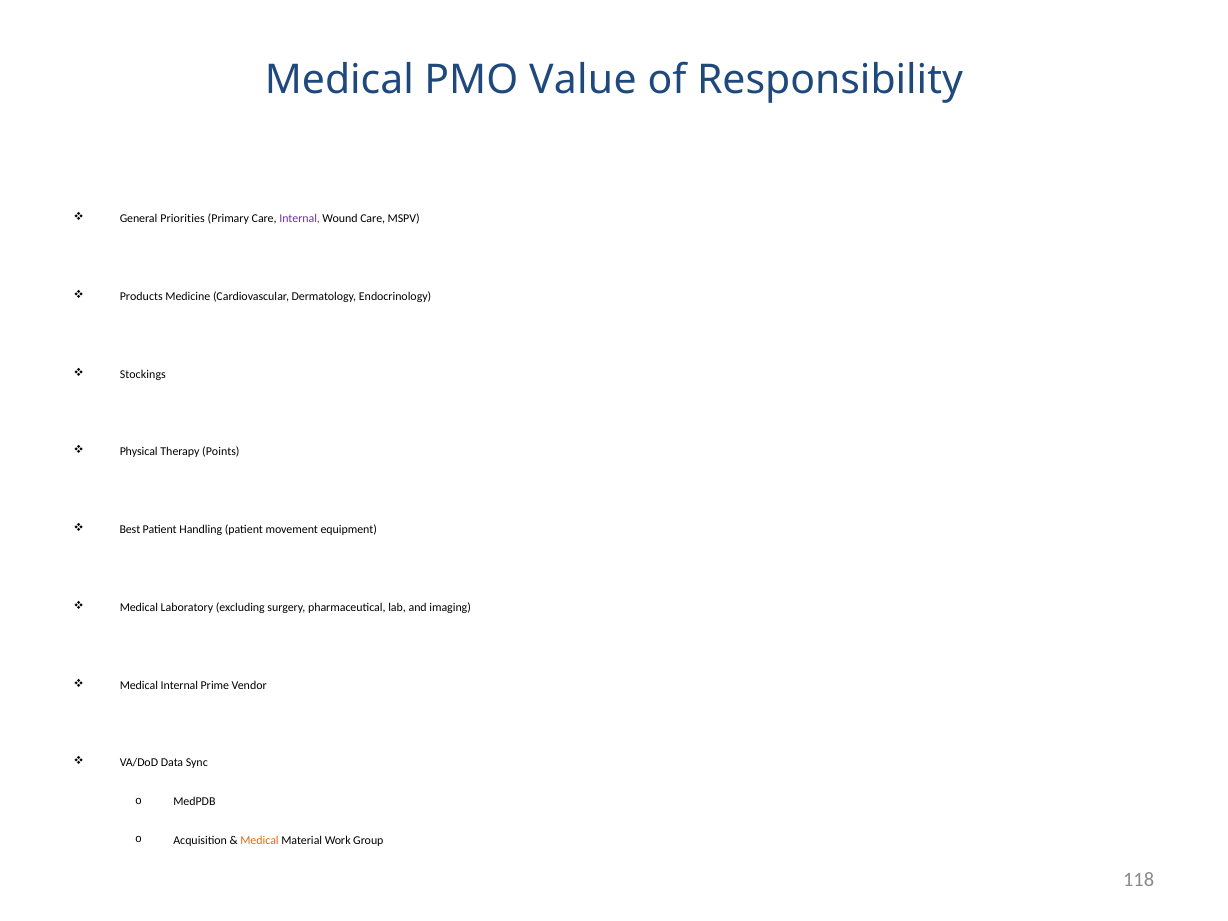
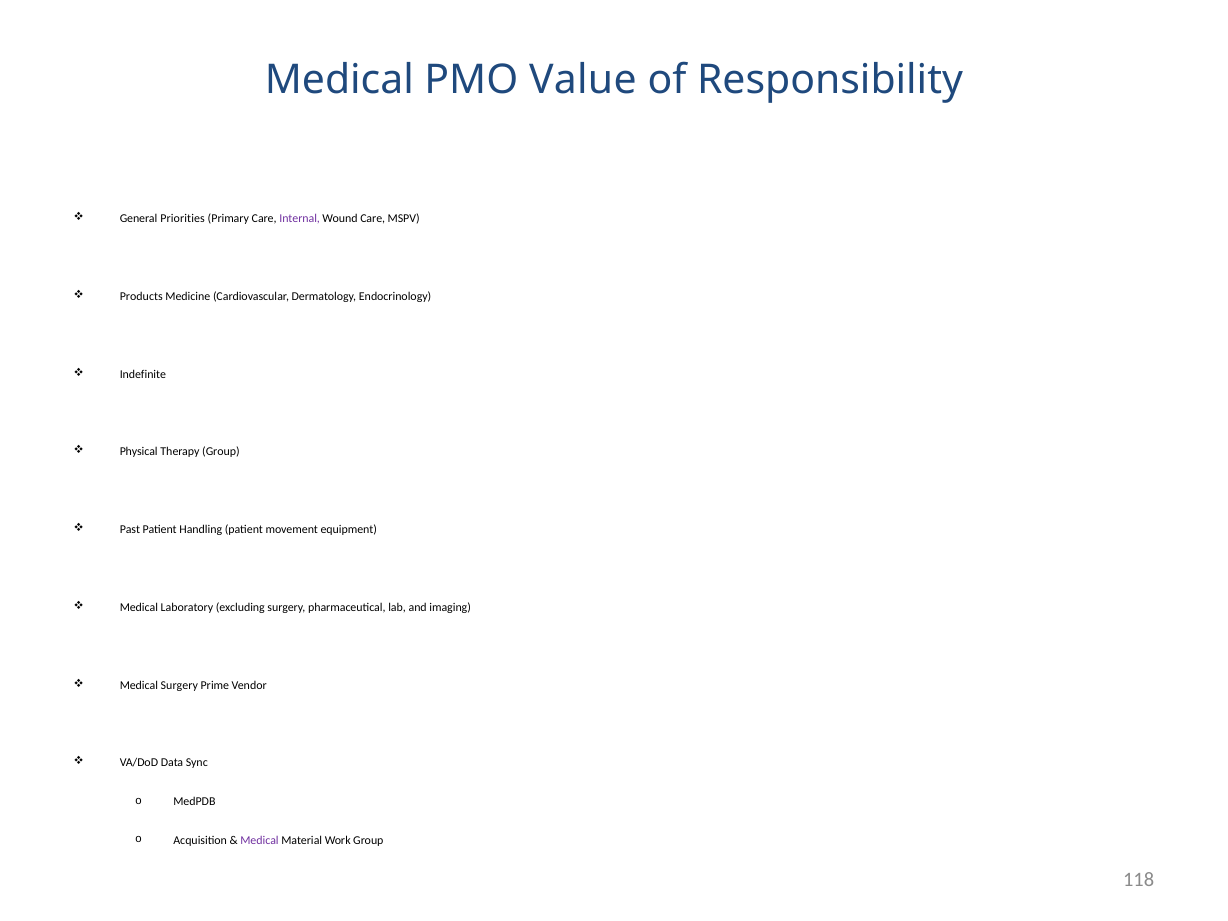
Stockings: Stockings -> Indefinite (143, 374)
Therapy Points: Points -> Group (221, 452)
Best: Best -> Past (130, 530)
Medical Internal: Internal -> Surgery (179, 685)
Medical colour: orange -> purple (260, 841)
